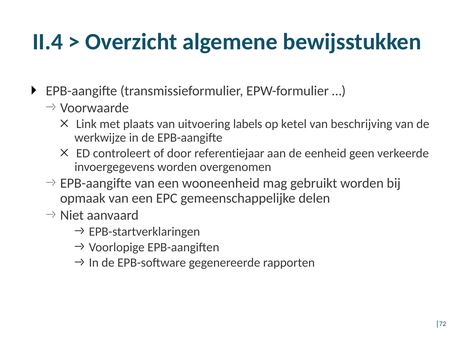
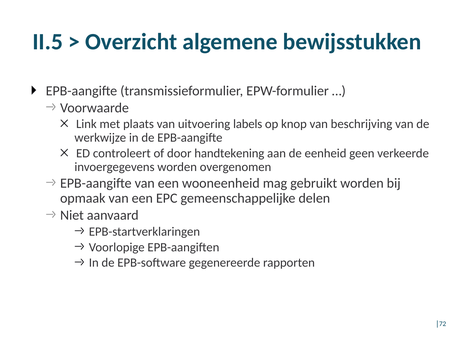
II.4: II.4 -> II.5 (48, 42)
ketel: ketel -> knop (294, 124)
referentiejaar: referentiejaar -> handtekening (229, 153)
